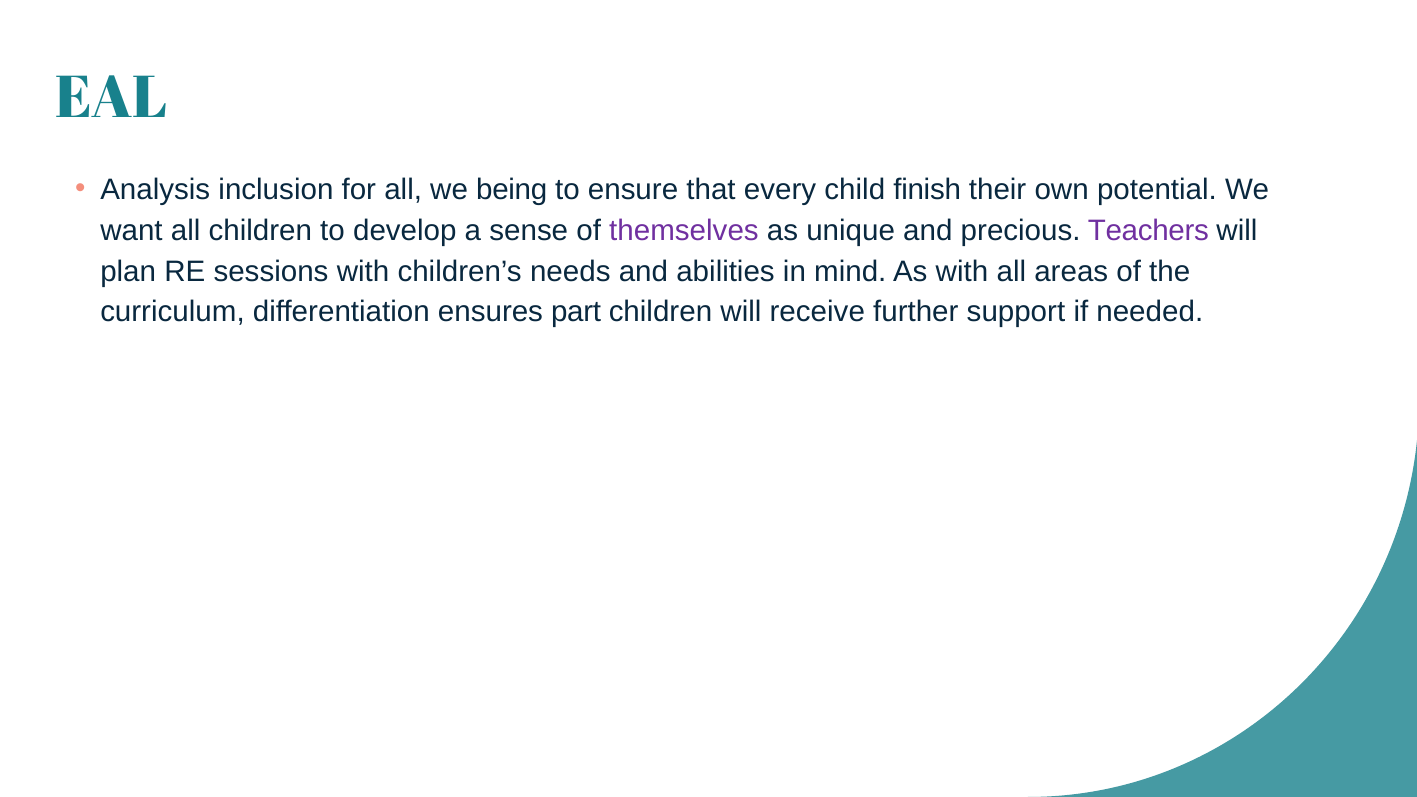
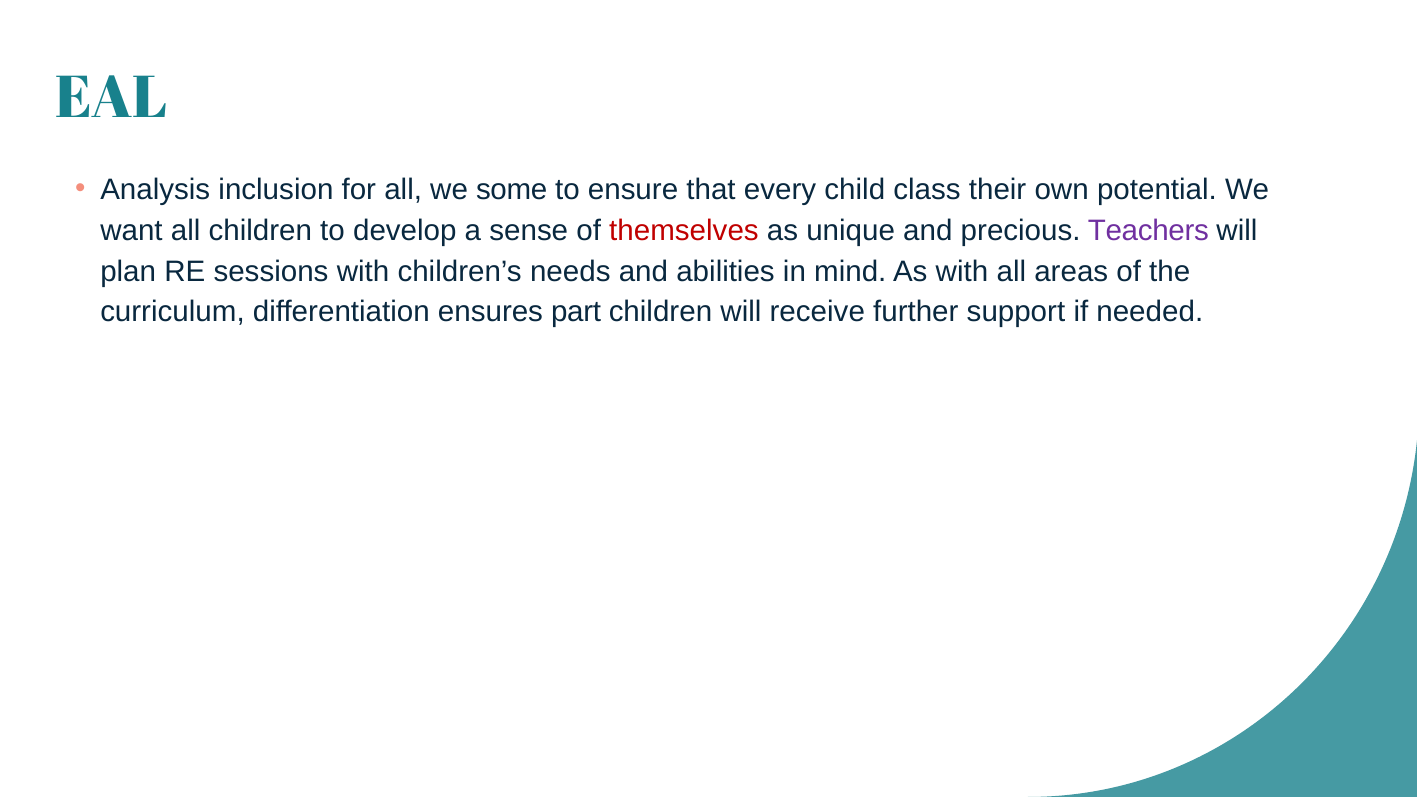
being: being -> some (512, 190)
finish: finish -> class (927, 190)
themselves colour: purple -> red (684, 231)
